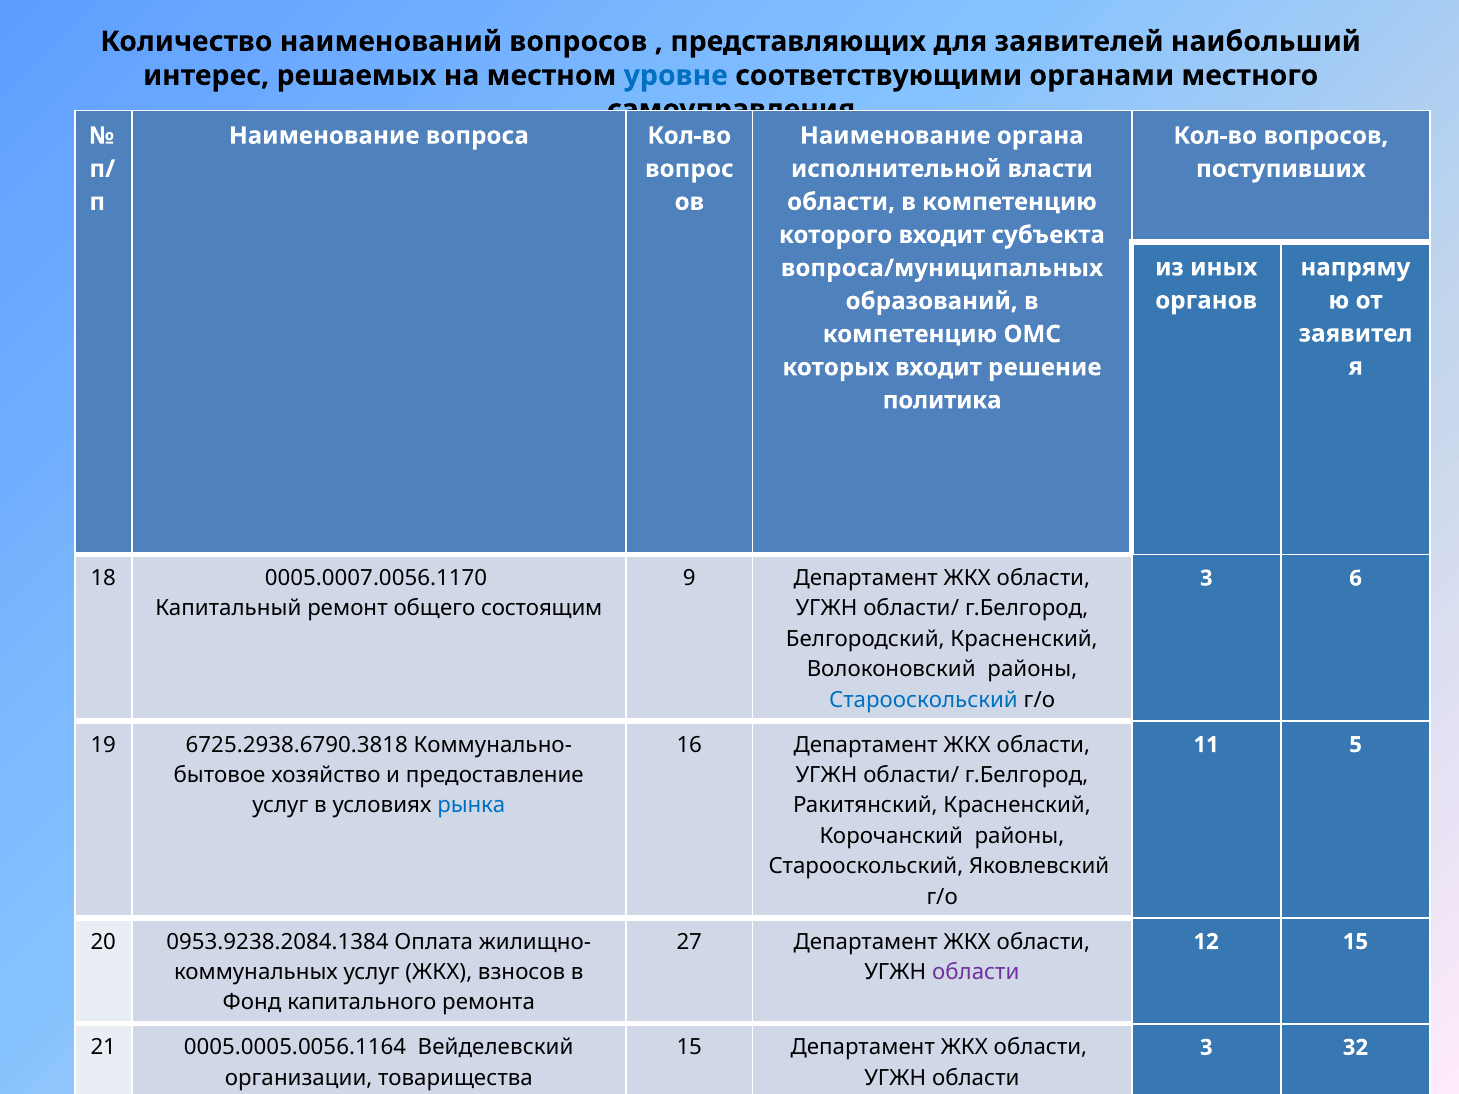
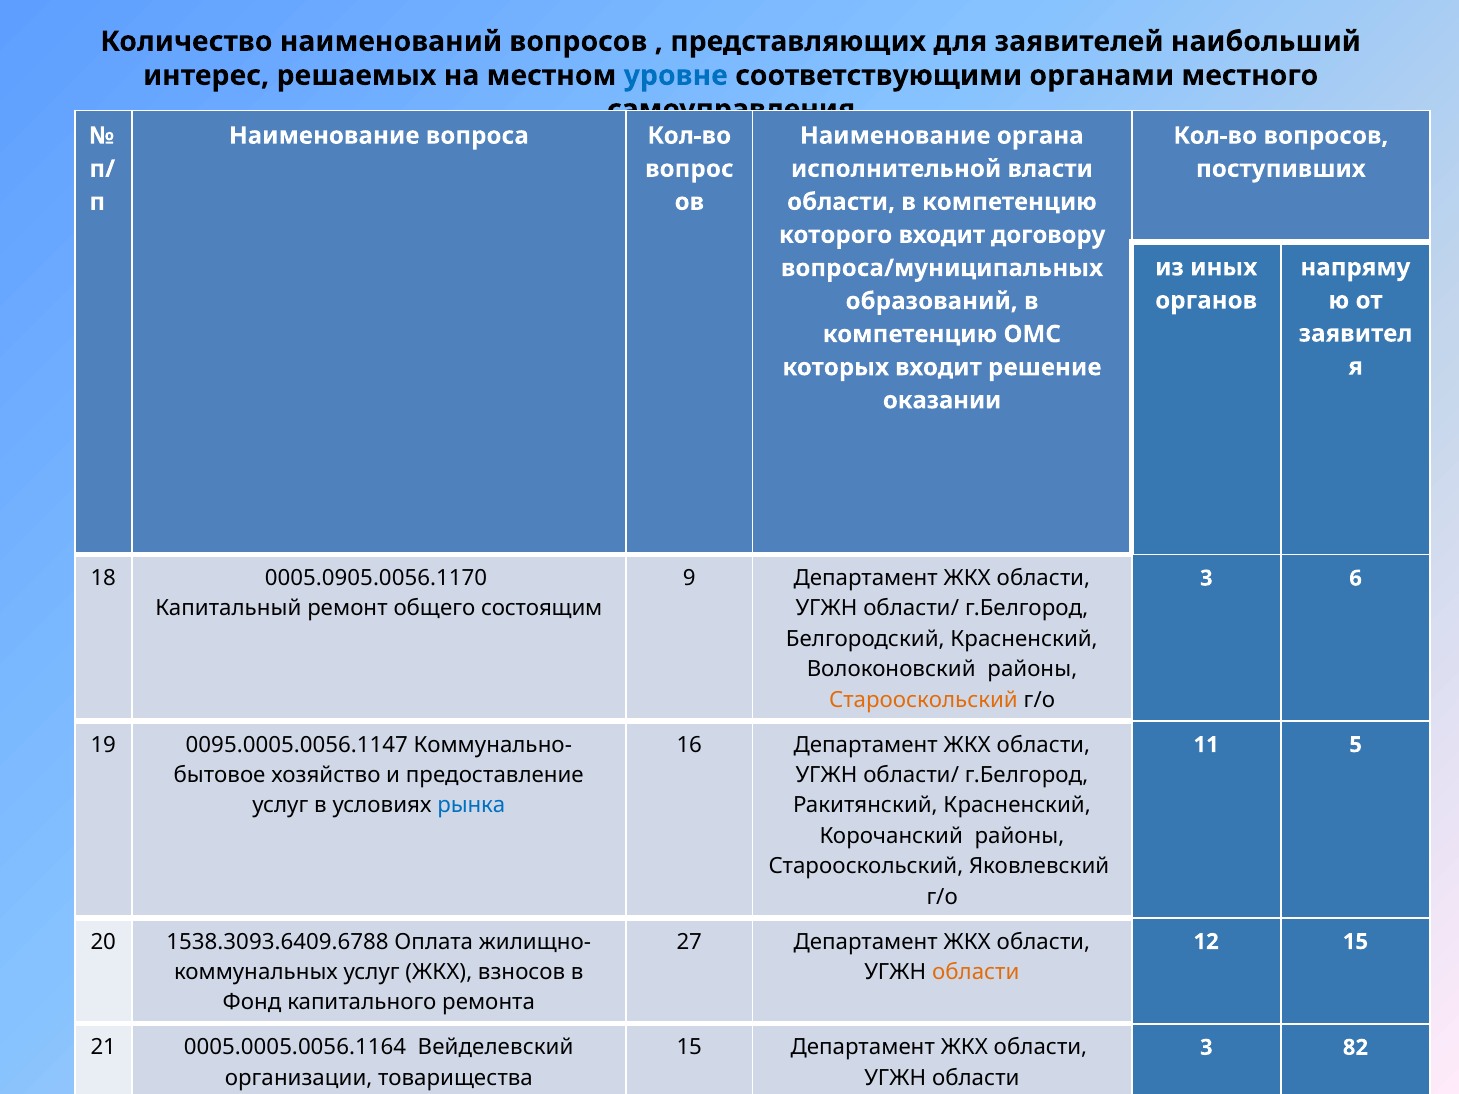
субъекта: субъекта -> договору (1048, 235)
политика: политика -> оказании (942, 400)
0005.0007.0056.1170: 0005.0007.0056.1170 -> 0005.0905.0056.1170 (376, 578)
Старооскольский colour: blue -> orange (923, 700)
6725.2938.6790.3818: 6725.2938.6790.3818 -> 0095.0005.0056.1147 (297, 745)
0953.9238.2084.1384: 0953.9238.2084.1384 -> 1538.3093.6409.6788 (278, 942)
области colour: purple -> orange (976, 972)
32: 32 -> 82 (1355, 1048)
